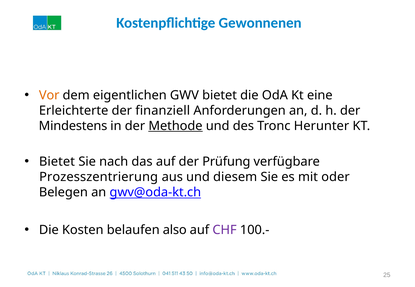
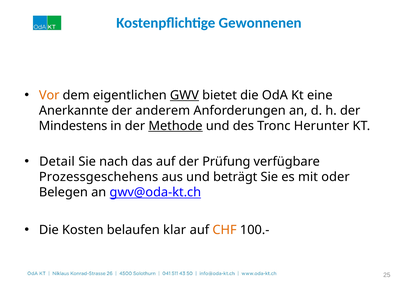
GWV underline: none -> present (184, 95)
Erleichterte: Erleichterte -> Anerkannte (74, 111)
finanziell: finanziell -> anderem (163, 111)
Bietet: Bietet -> Detail (57, 162)
Prozesszentrierung: Prozesszentrierung -> Prozessgeschehens (99, 177)
diesem: diesem -> beträgt (235, 177)
also: also -> klar (175, 230)
CHF colour: purple -> orange (225, 230)
